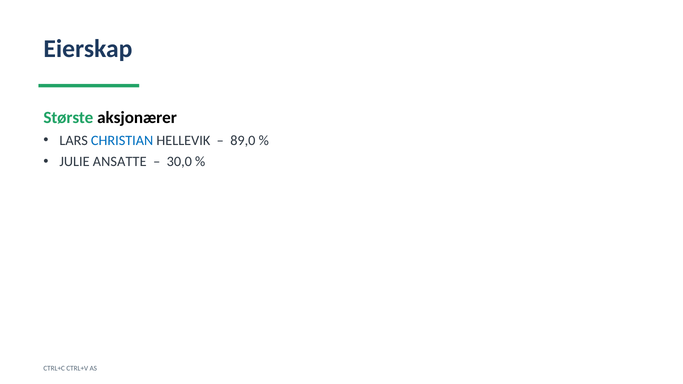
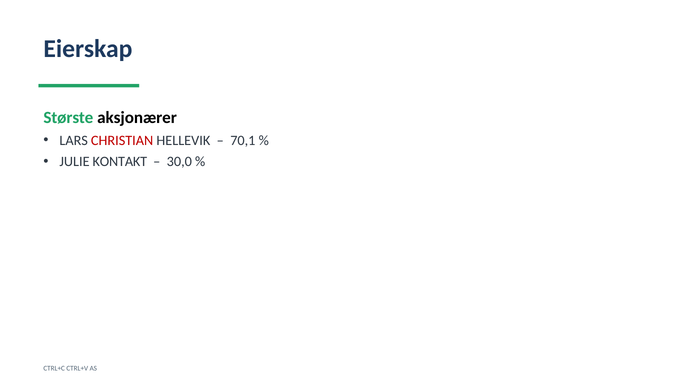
CHRISTIAN colour: blue -> red (122, 140)
89,0: 89,0 -> 70,1 (243, 140)
ANSATTE: ANSATTE -> KONTAKT (120, 162)
